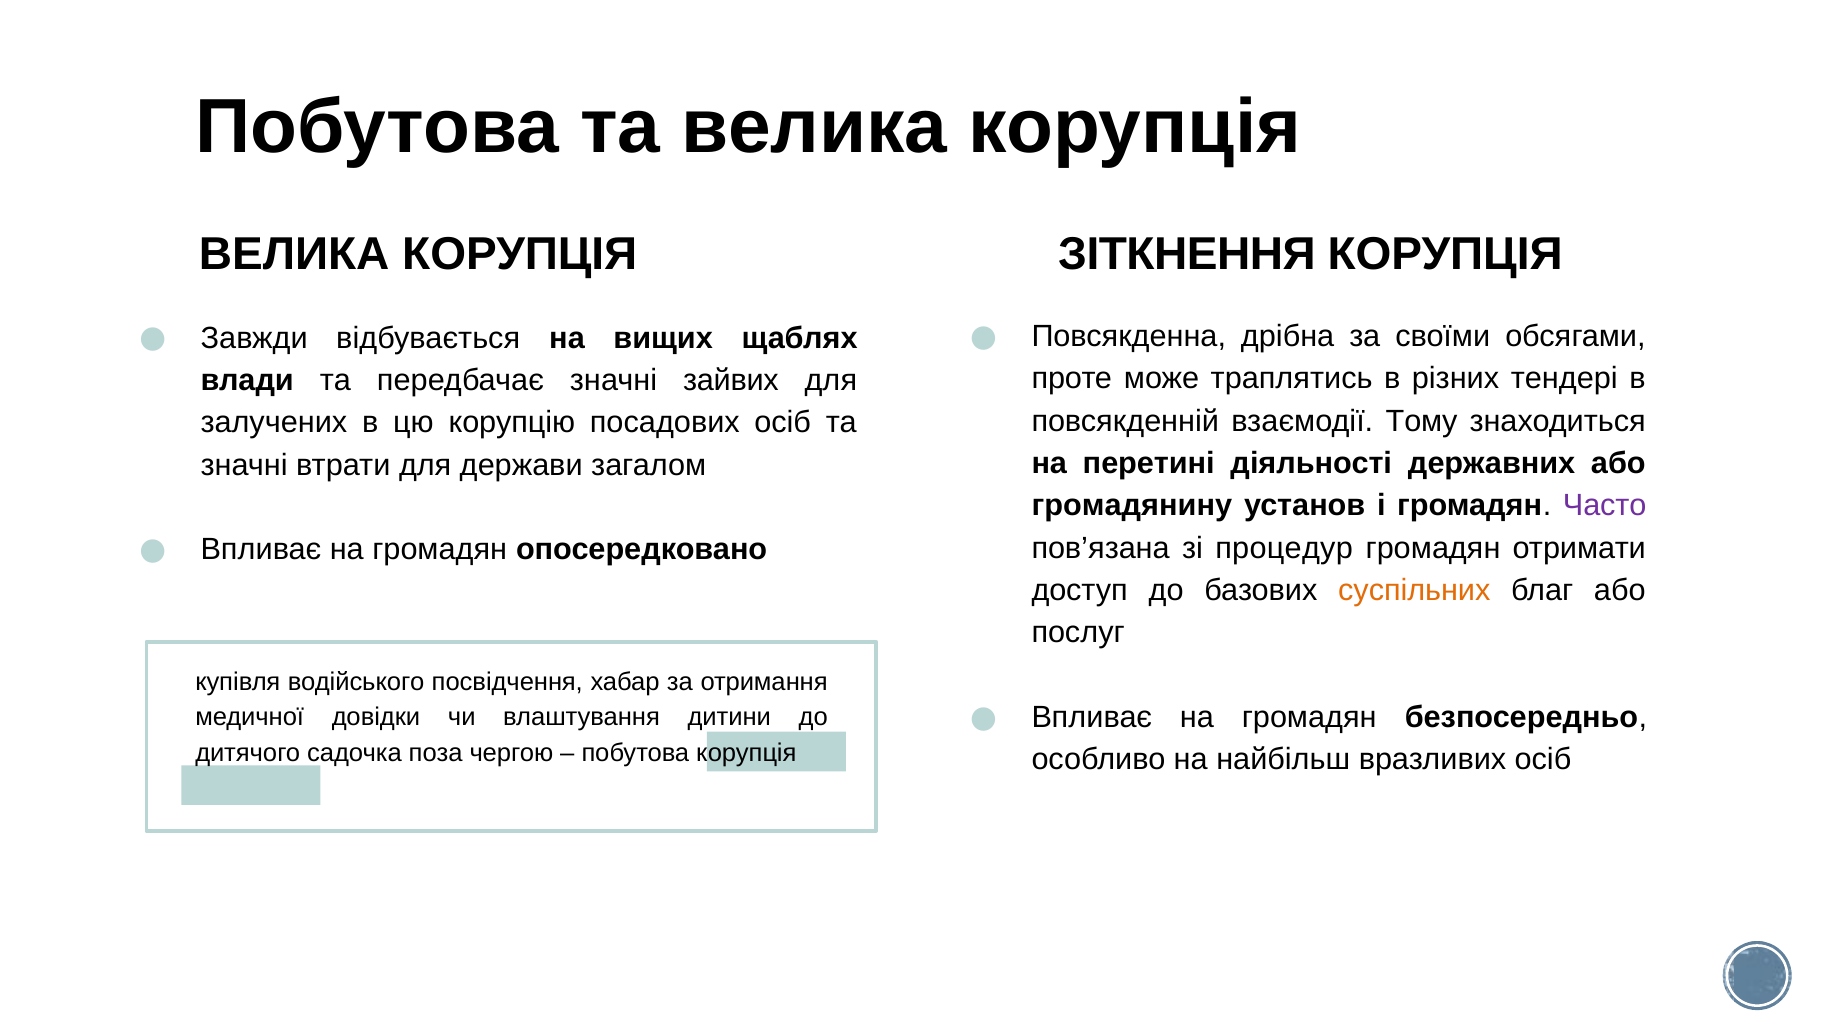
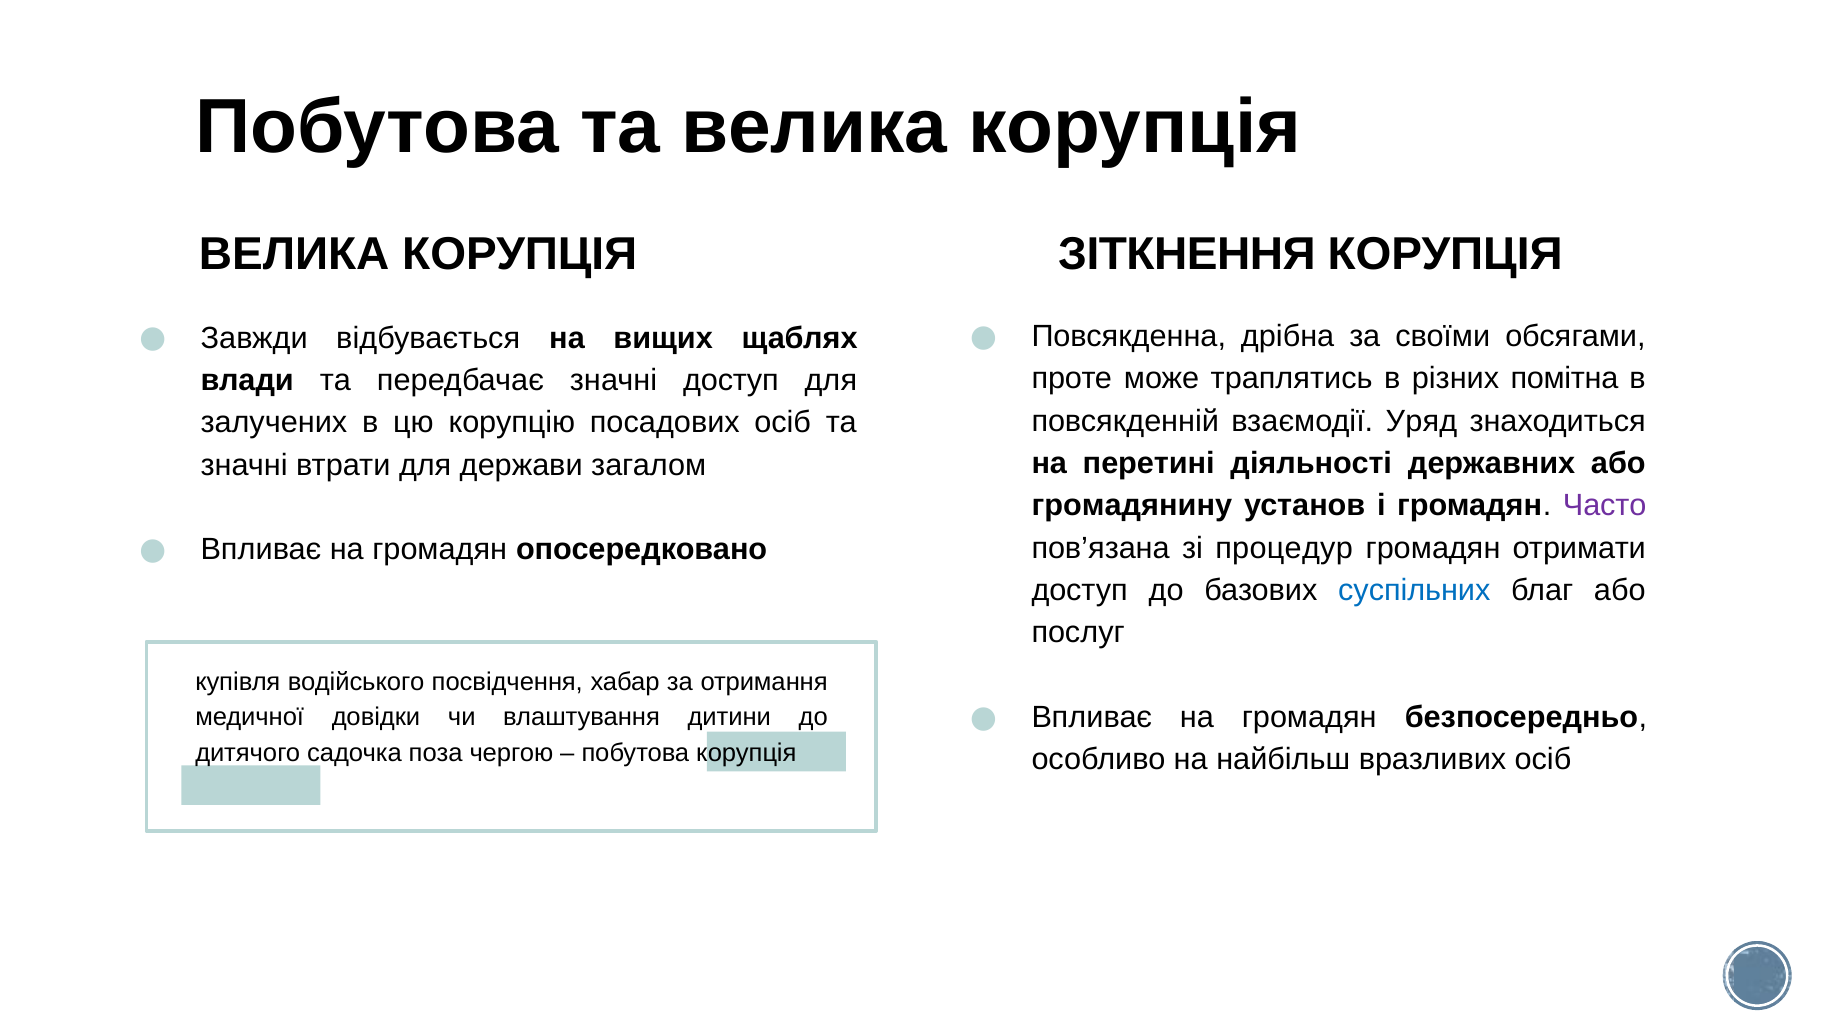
тендері: тендері -> помітна (1564, 379)
значні зайвих: зайвих -> доступ (731, 380)
Тому: Тому -> Уряд (1421, 421)
суспільних colour: orange -> blue (1414, 591)
